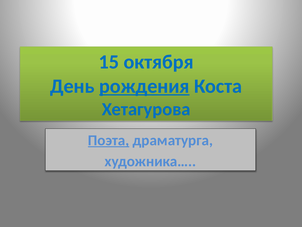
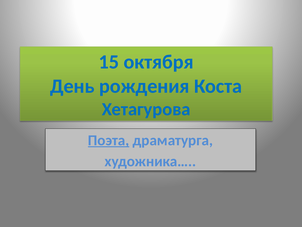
рождения underline: present -> none (144, 86)
